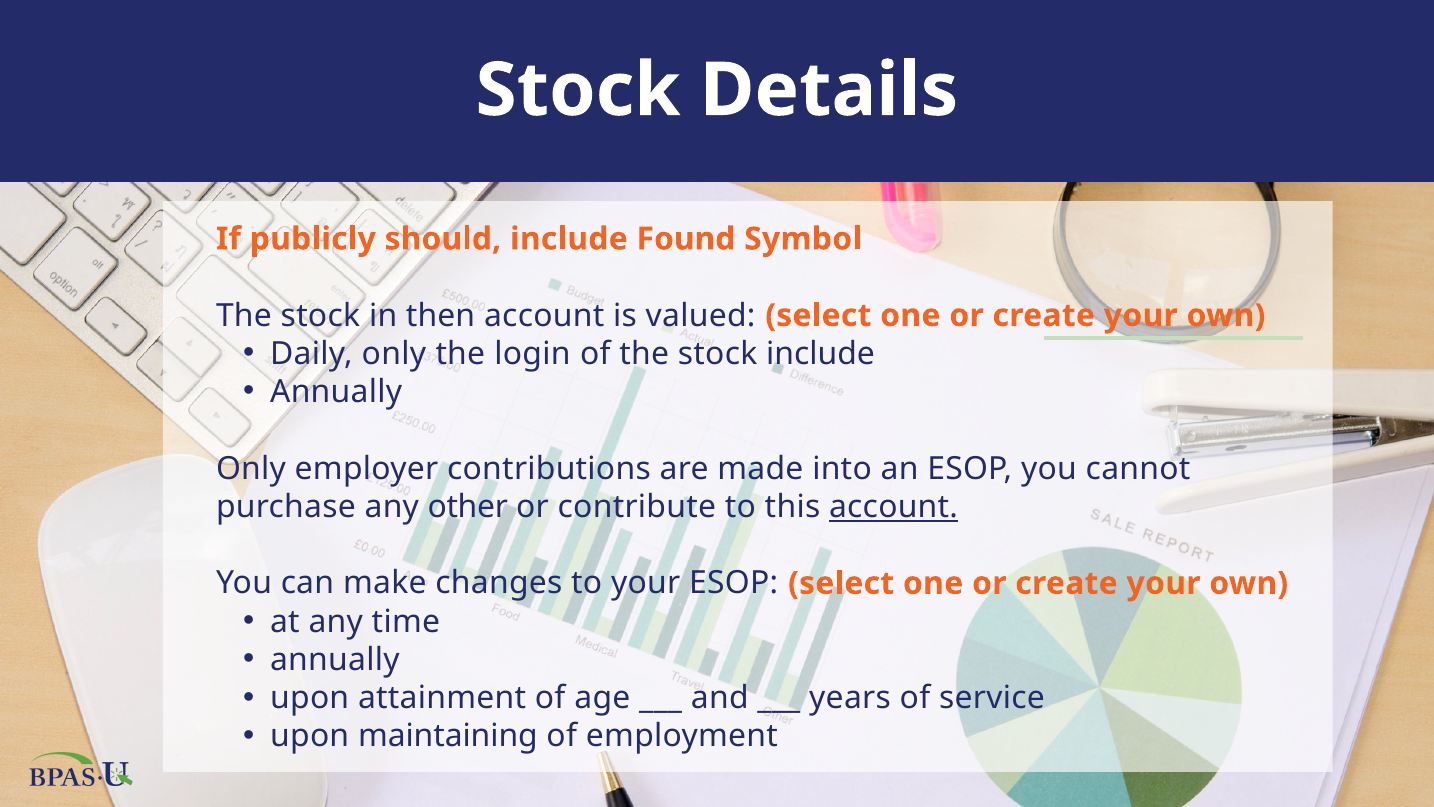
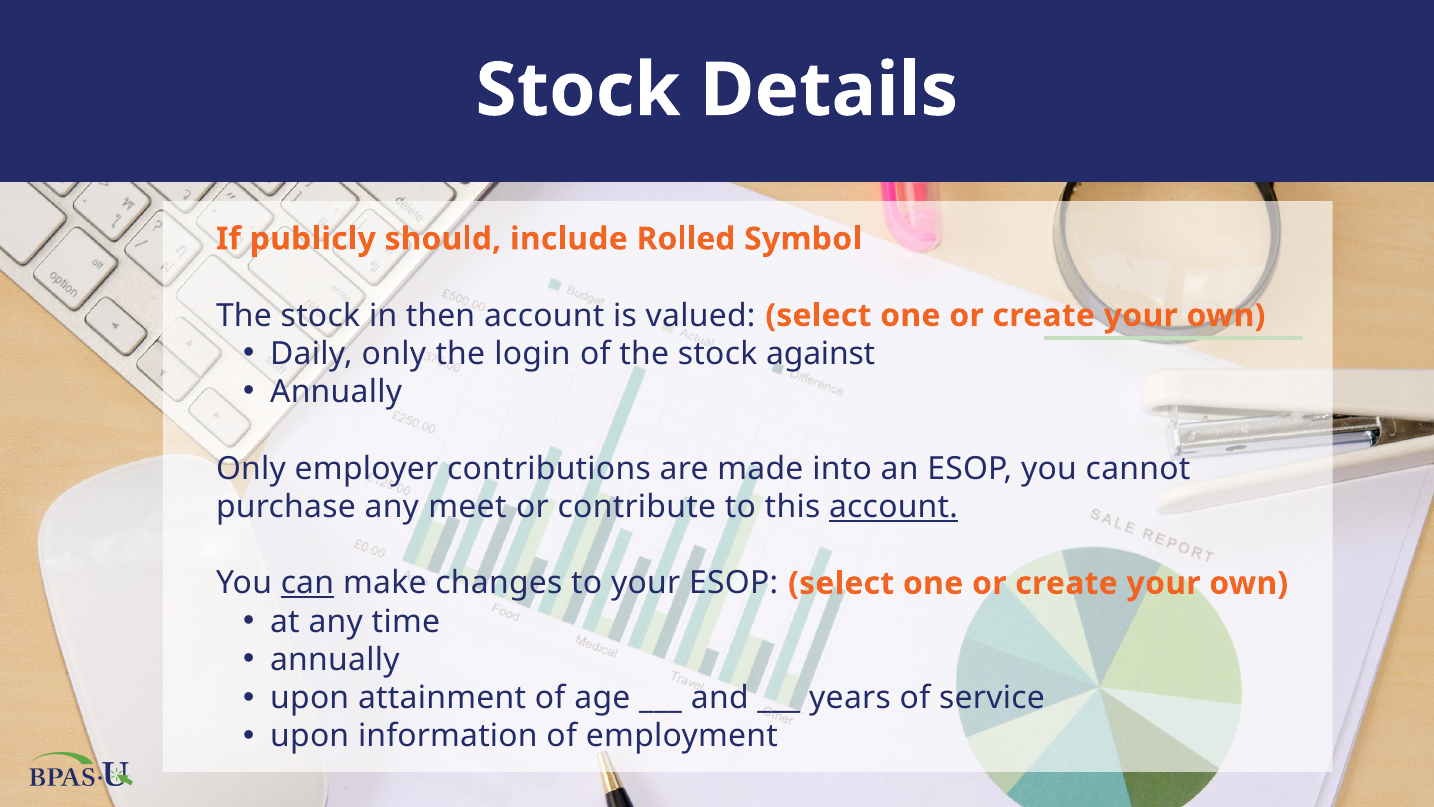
Found: Found -> Rolled (686, 239)
stock include: include -> against (821, 354)
other: other -> meet (467, 507)
can underline: none -> present (307, 583)
maintaining: maintaining -> information (448, 736)
